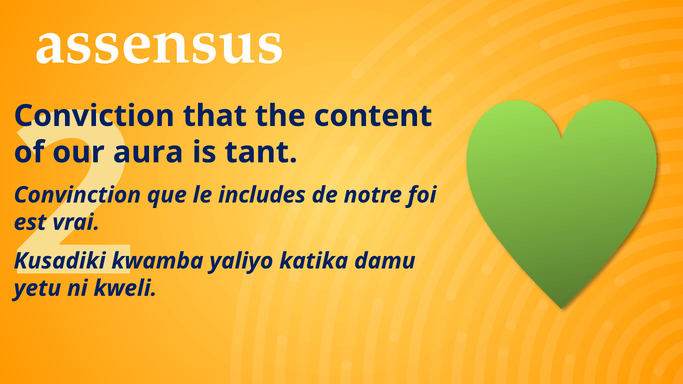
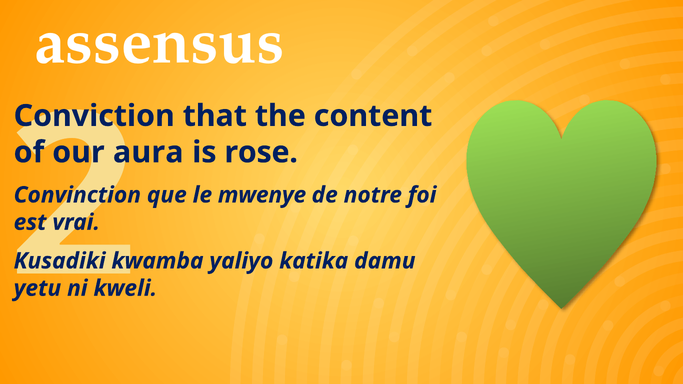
tant: tant -> rose (261, 152)
includes: includes -> mwenye (262, 195)
